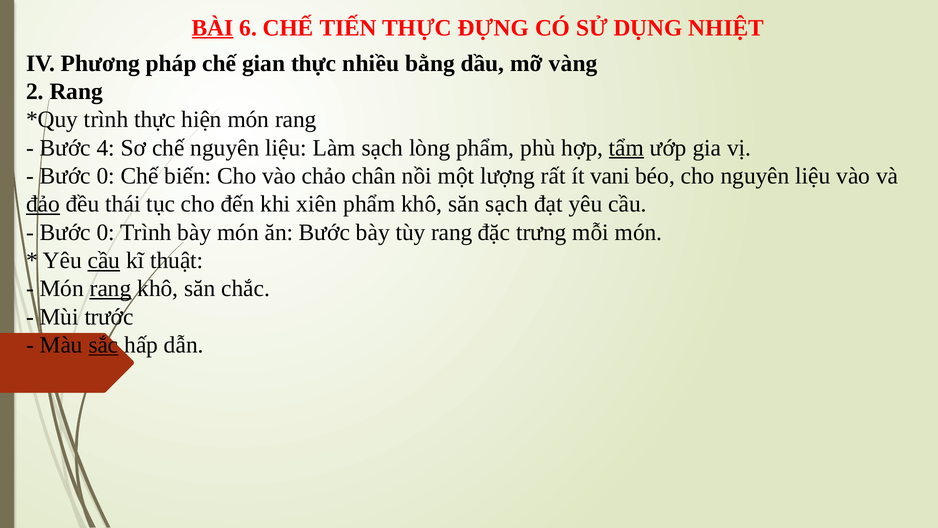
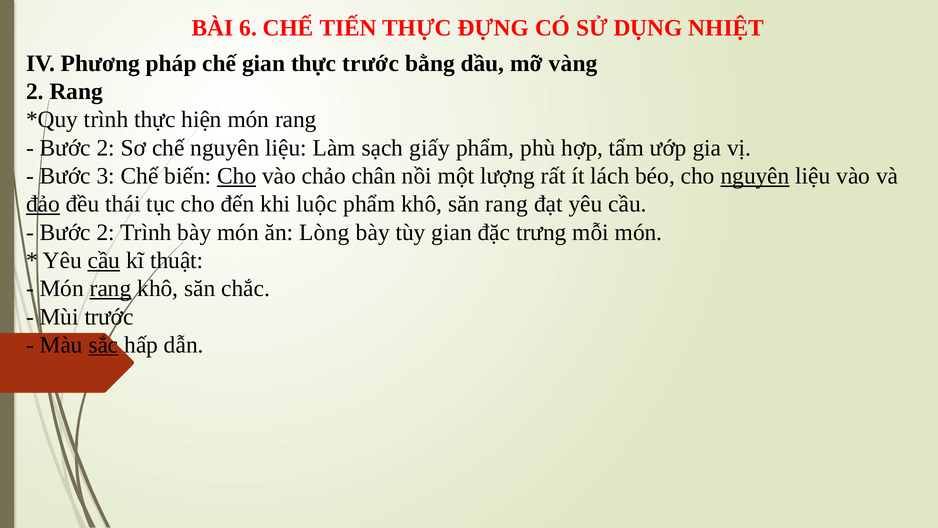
BÀI underline: present -> none (213, 28)
thực nhiều: nhiều -> trước (371, 63)
4: 4 -> 2 (106, 148)
lòng: lòng -> giấy (430, 148)
tẩm underline: present -> none (626, 148)
0: 0 -> 3 (106, 176)
Cho underline: none -> present (237, 176)
vani: vani -> lách (610, 176)
nguyên underline: none -> present (755, 176)
xiên: xiên -> luộc (317, 204)
săn sạch: sạch -> rang (507, 204)
0: 0 -> 2 (106, 232)
ăn Bước: Bước -> Lòng (324, 232)
tùy rang: rang -> gian (452, 232)
